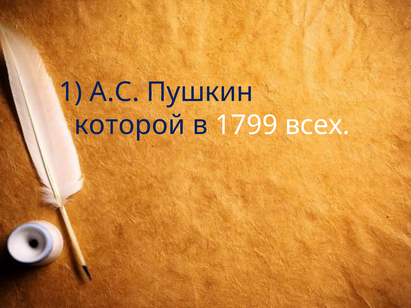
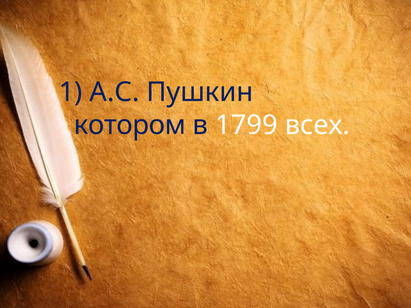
которой: которой -> котором (130, 125)
